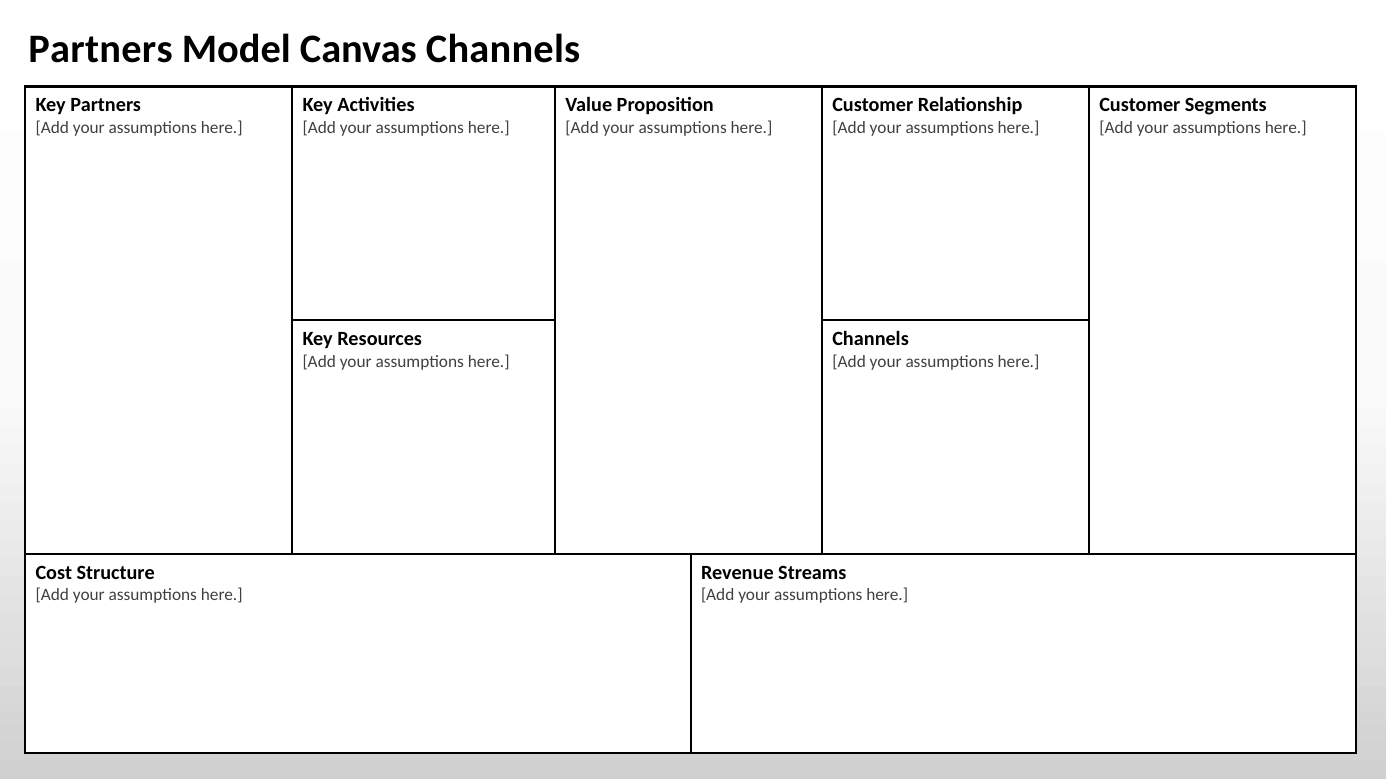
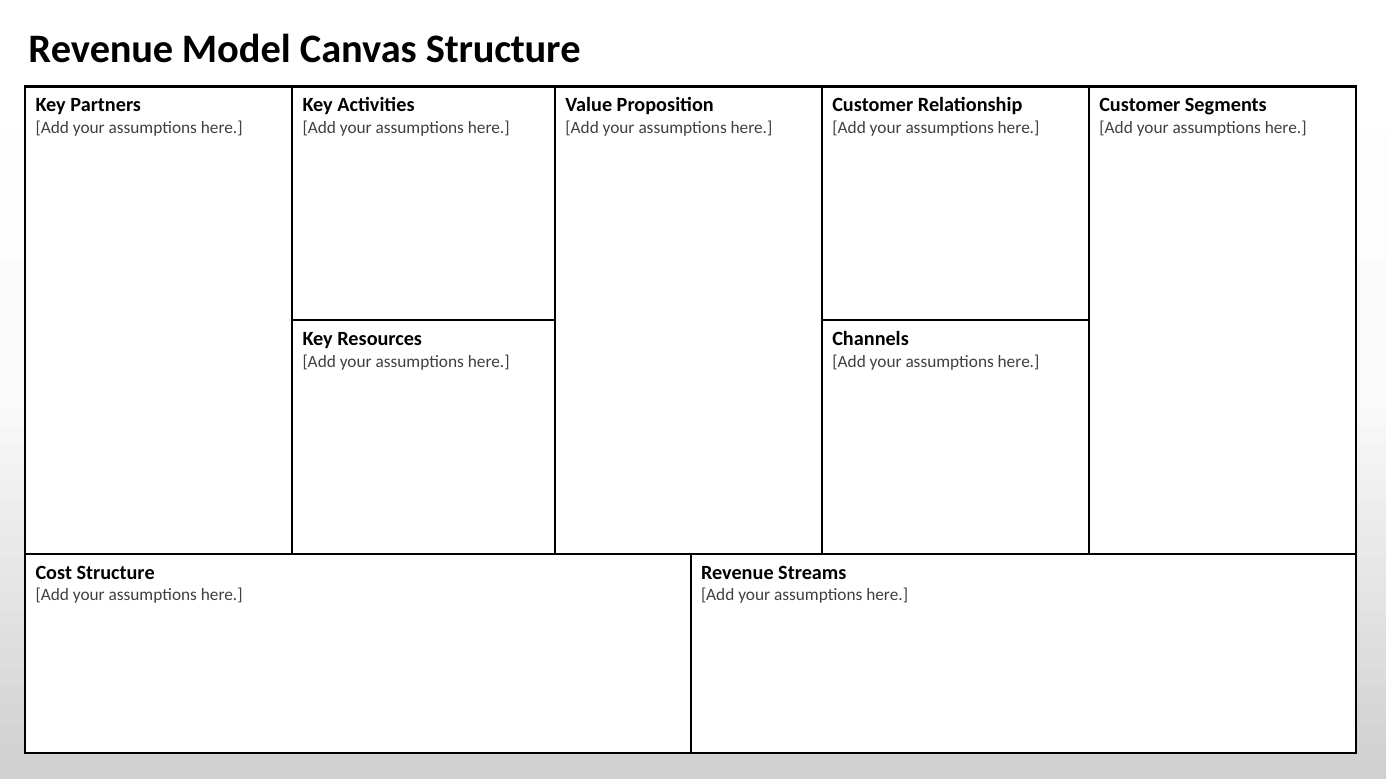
Partners: Partners -> Revenue (101, 49)
Canvas Channels: Channels -> Structure (503, 49)
